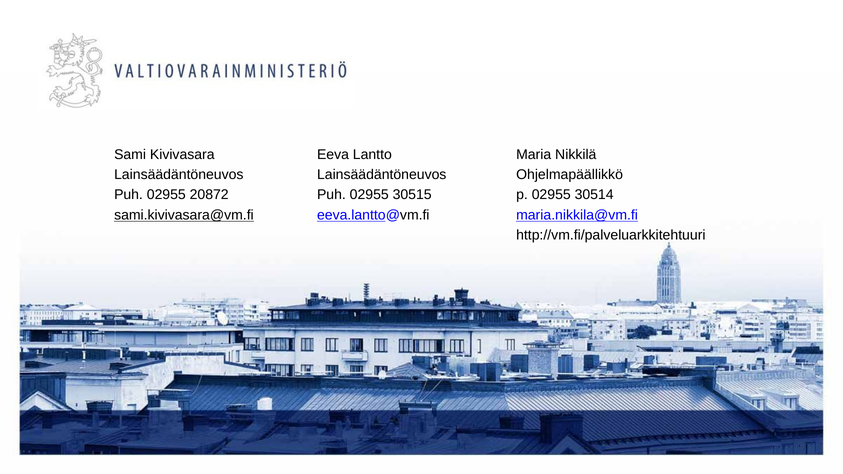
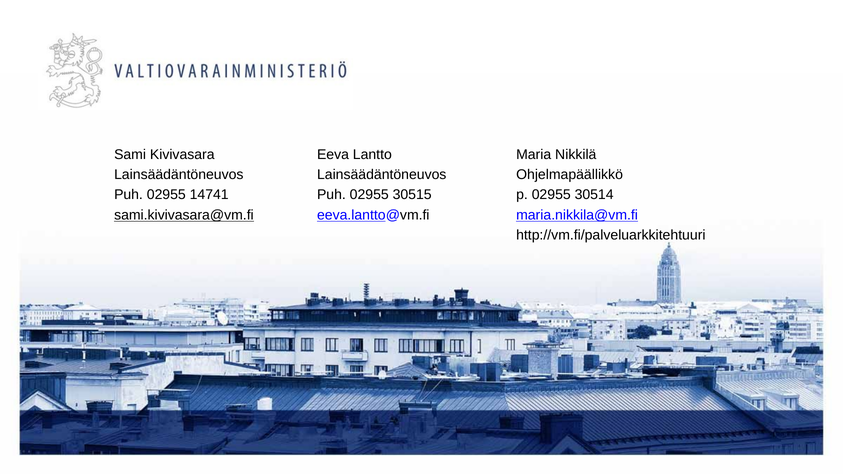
20872: 20872 -> 14741 (209, 195)
